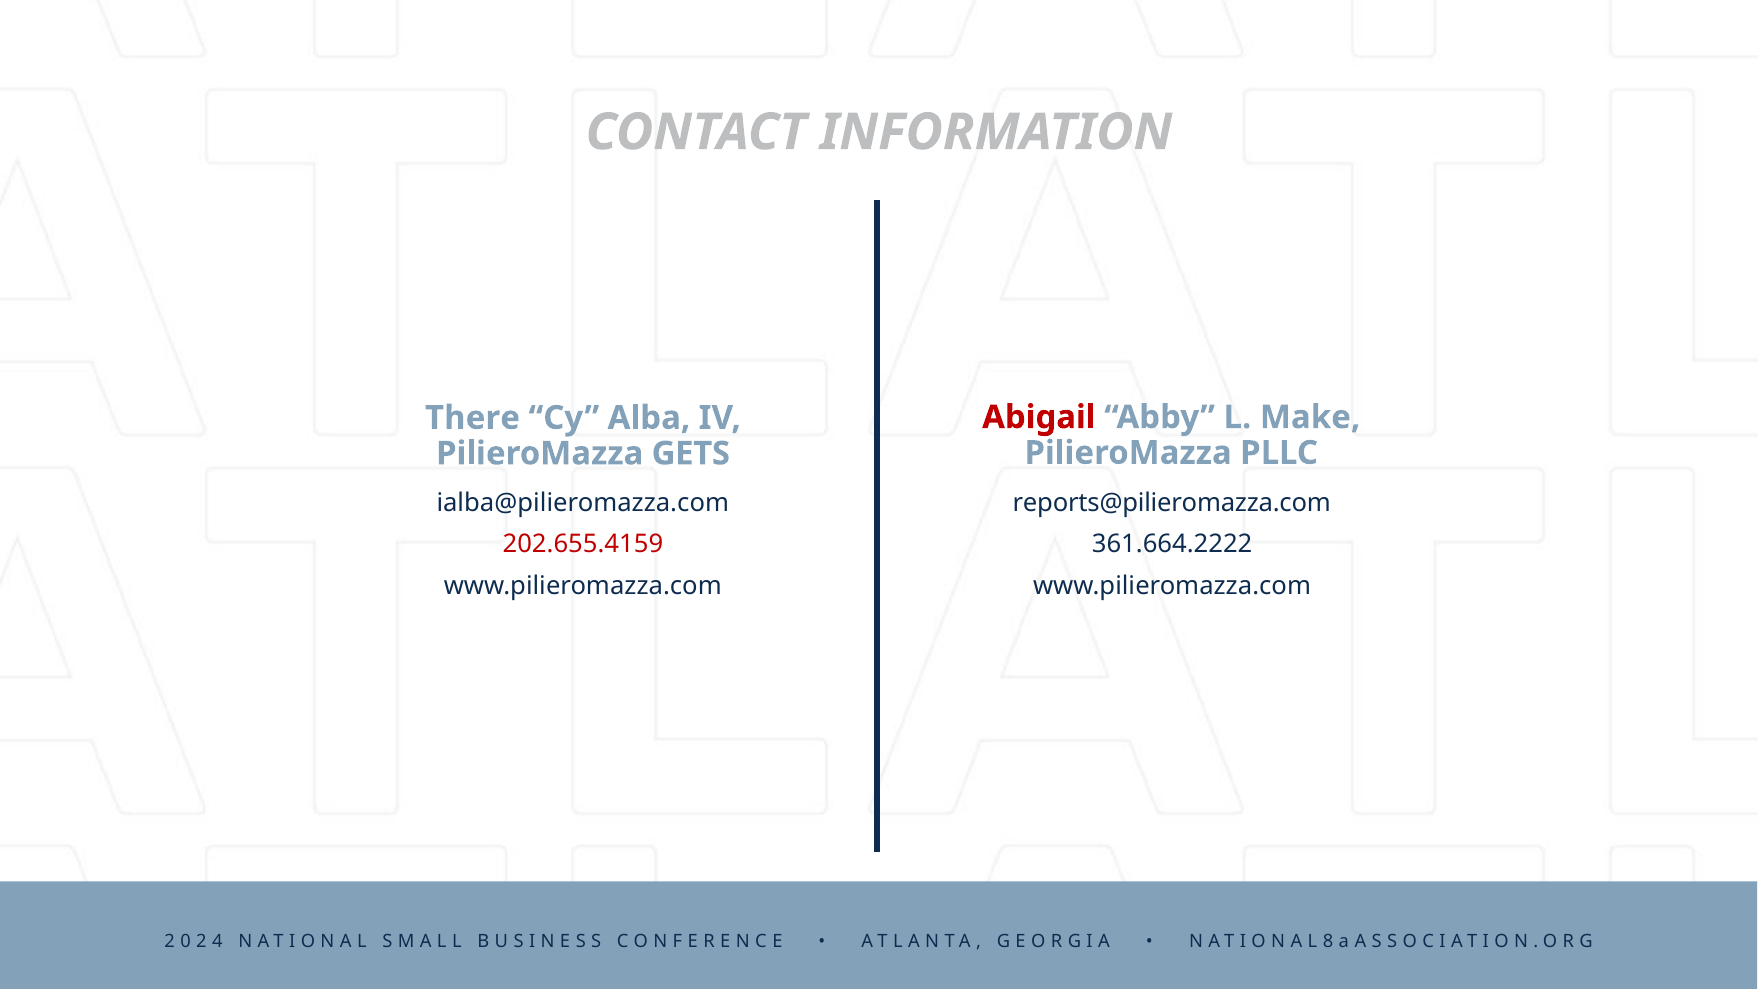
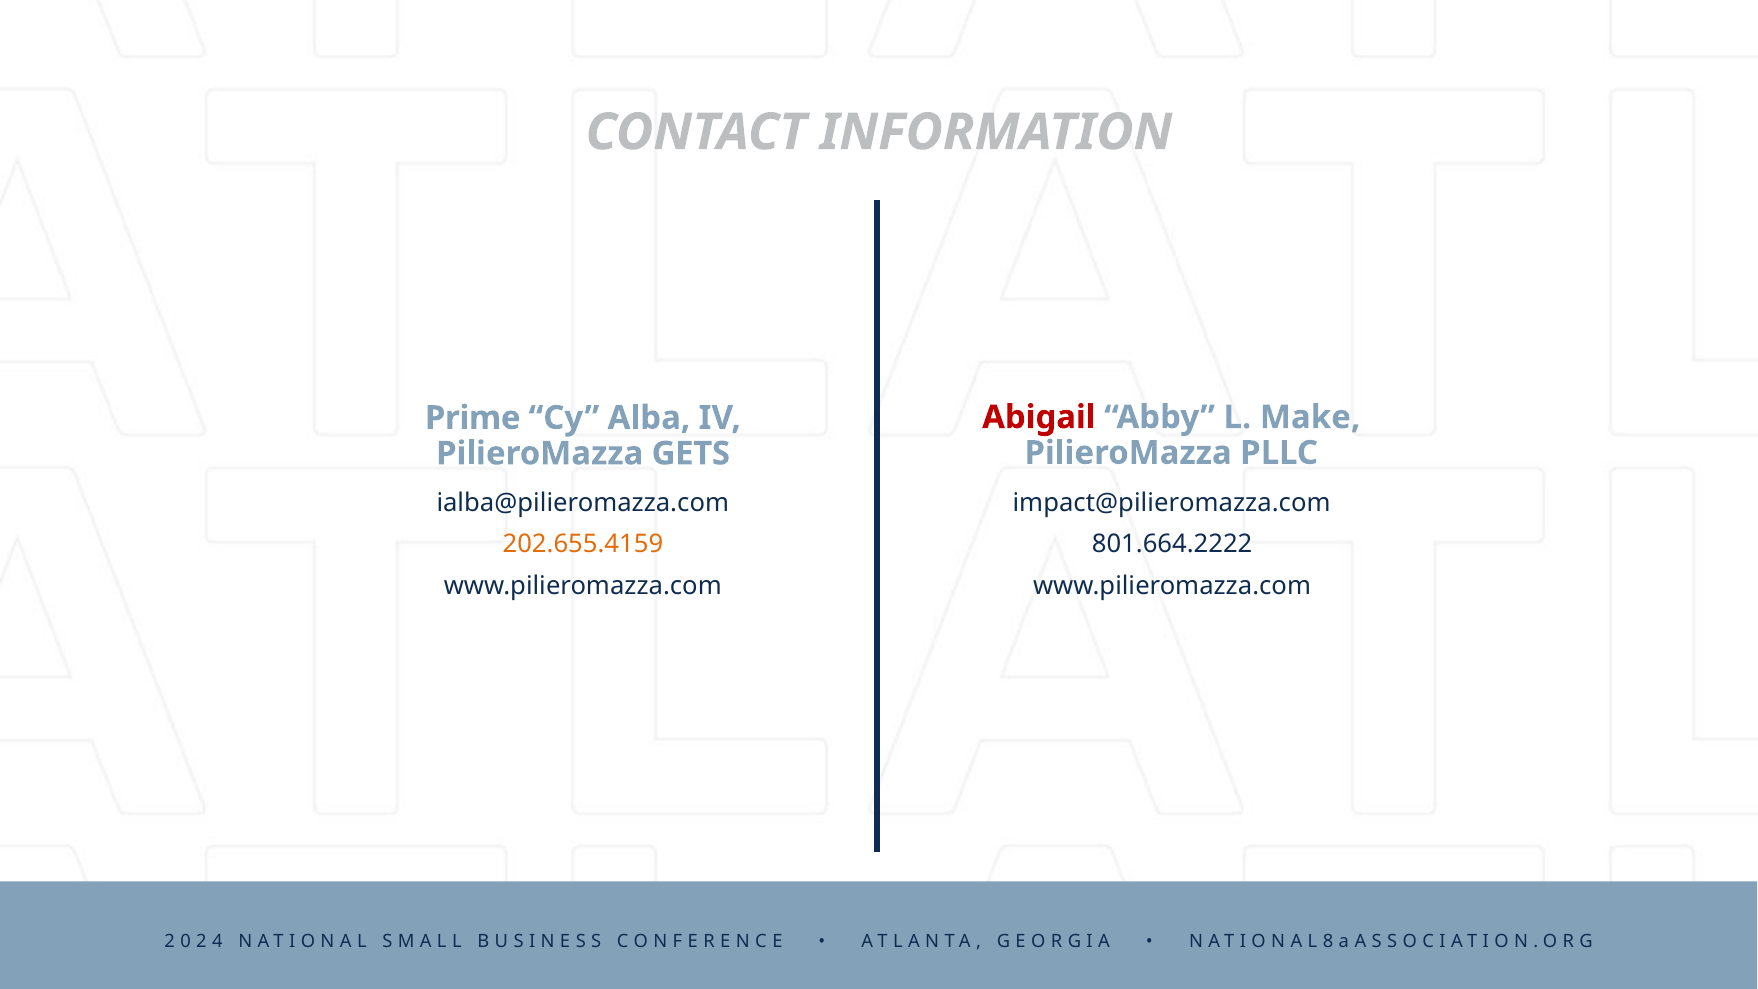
There: There -> Prime (473, 418)
reports@pilieromazza.com: reports@pilieromazza.com -> impact@pilieromazza.com (1172, 503)
202.655.4159 colour: red -> orange (583, 544)
361.664.2222: 361.664.2222 -> 801.664.2222 (1172, 544)
